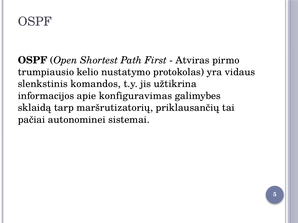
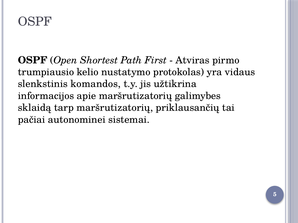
apie konfiguravimas: konfiguravimas -> maršrutizatorių (136, 96)
